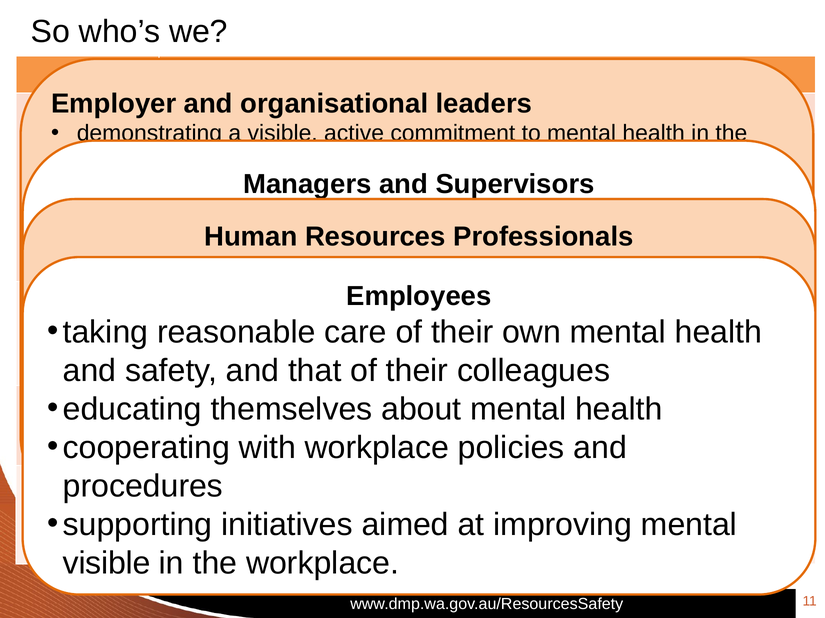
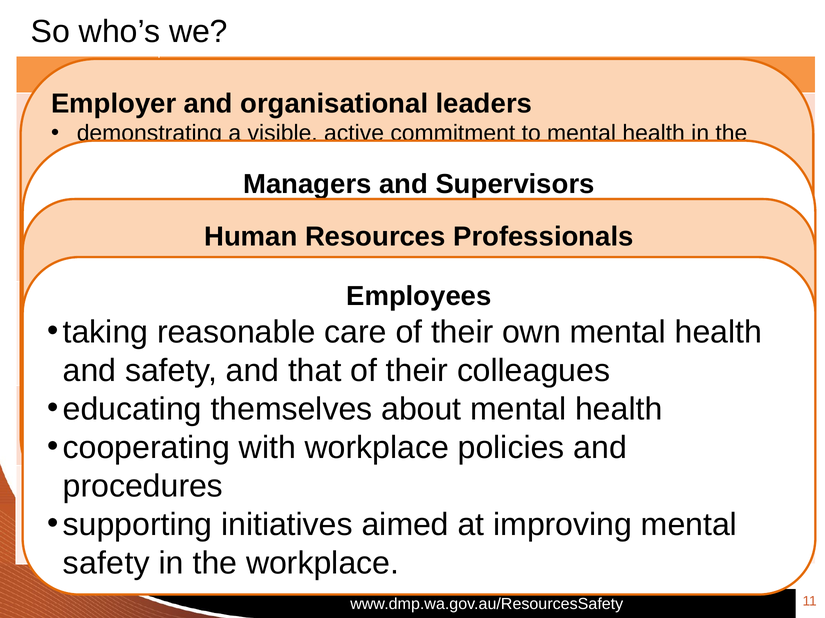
visible: visible -> safety (106, 564)
